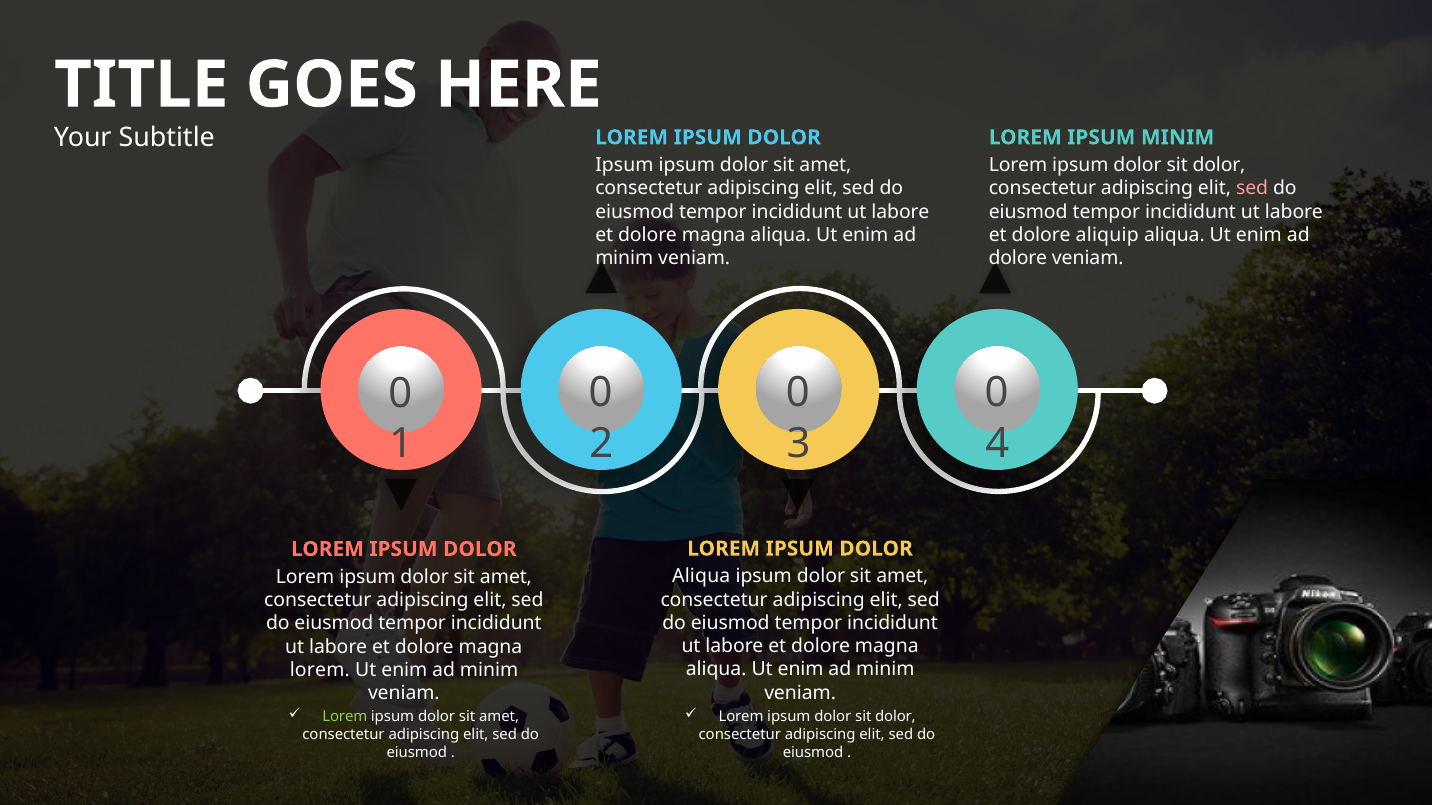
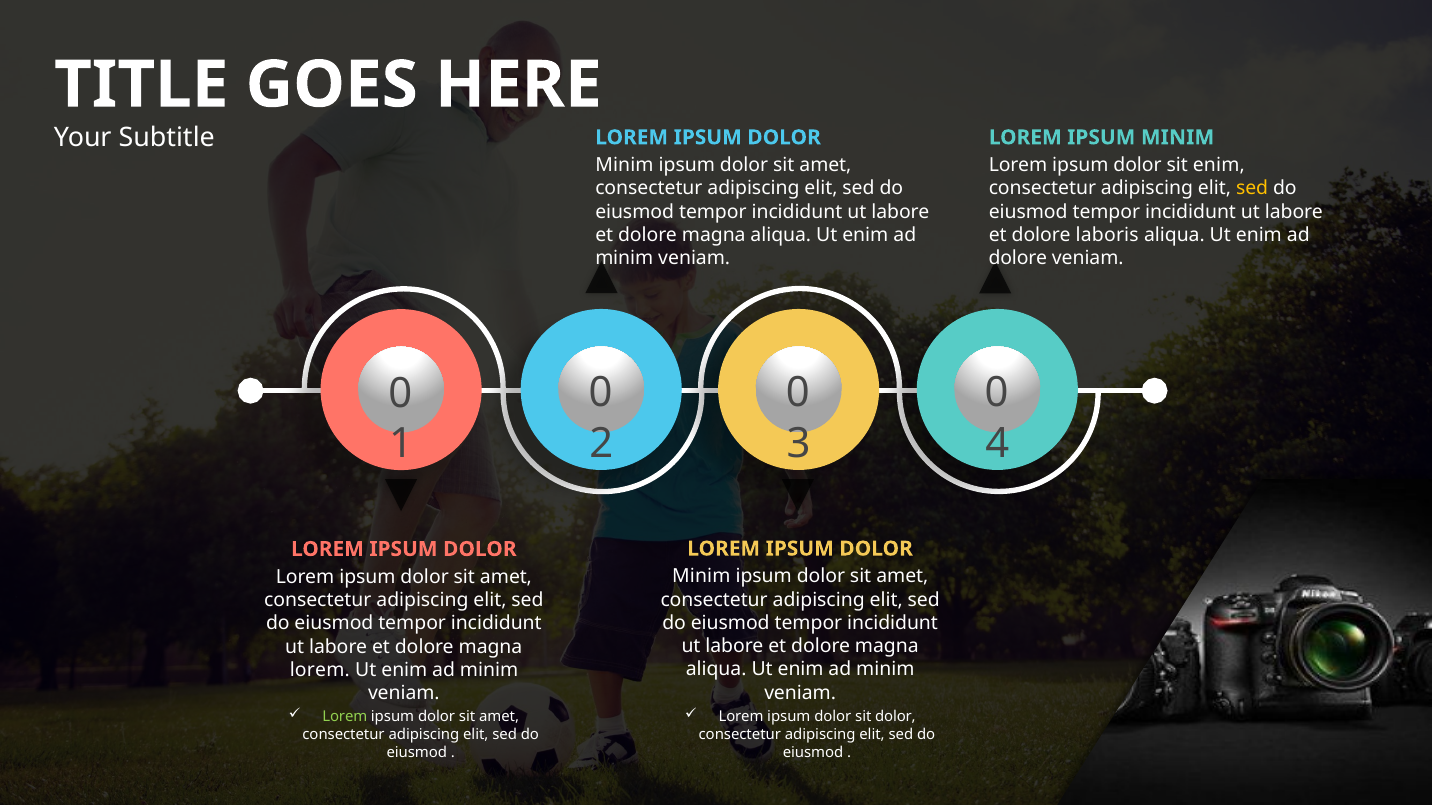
Ipsum: Ipsum -> Minim (624, 165)
dolor: dolor -> enim (1219, 165)
sed colour: pink -> yellow (1252, 188)
aliquip: aliquip -> laboris (1107, 235)
Aliqua: Aliqua -> Minim (701, 577)
